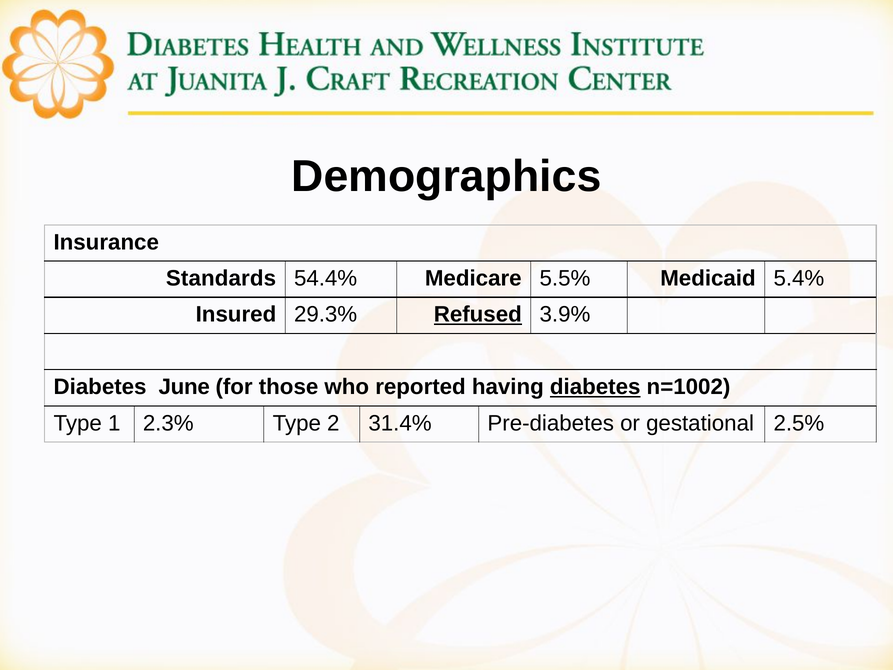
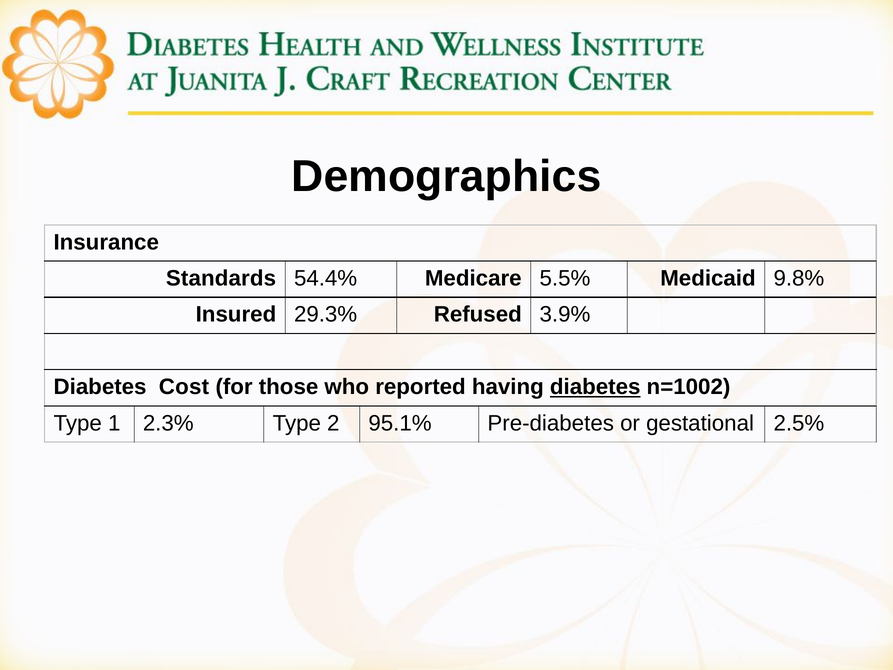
5.4%: 5.4% -> 9.8% (799, 278)
Refused underline: present -> none (478, 314)
June: June -> Cost (184, 387)
31.4%: 31.4% -> 95.1% (400, 423)
